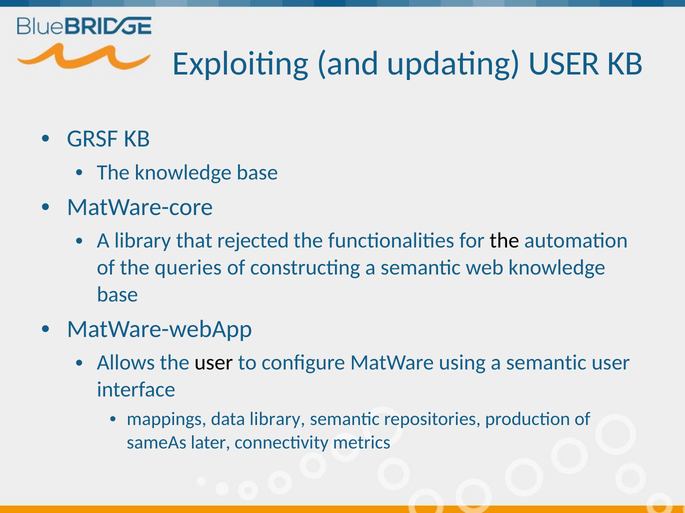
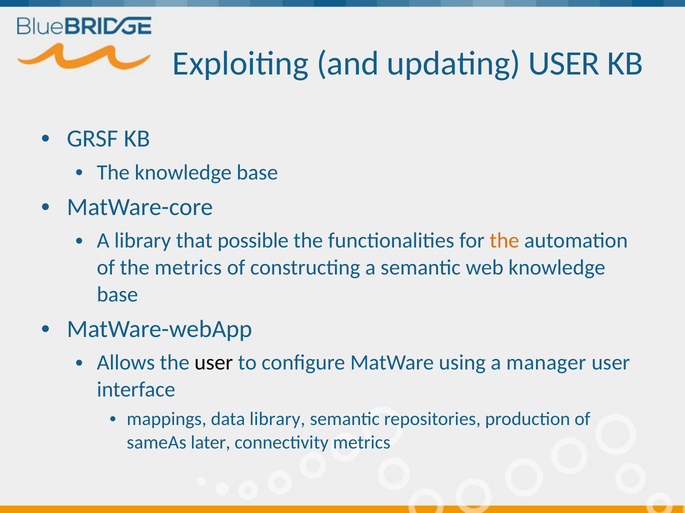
rejected: rejected -> possible (253, 241)
the colour: black -> orange (504, 241)
the queries: queries -> metrics (188, 268)
using a semantic: semantic -> manager (546, 363)
